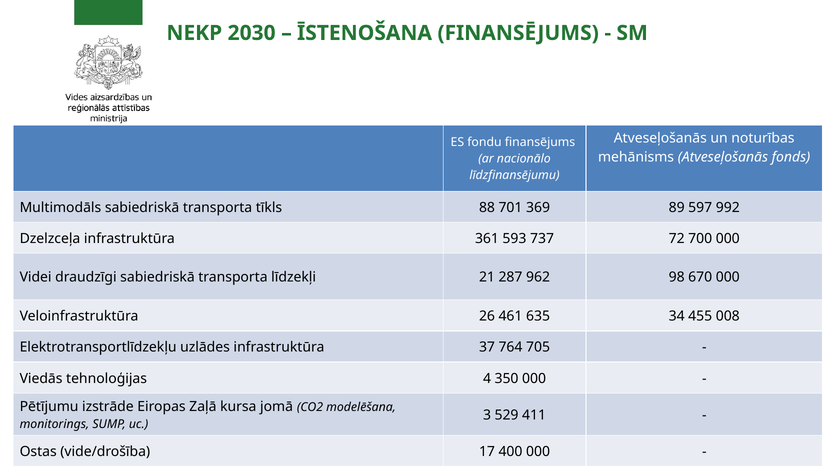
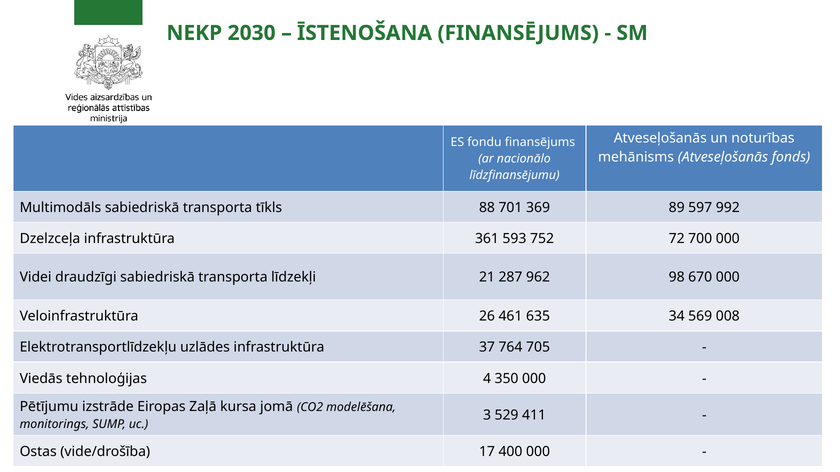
737: 737 -> 752 (542, 239)
455: 455 -> 569 (700, 317)
